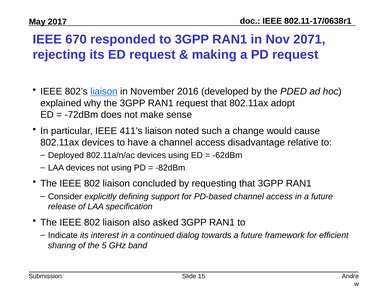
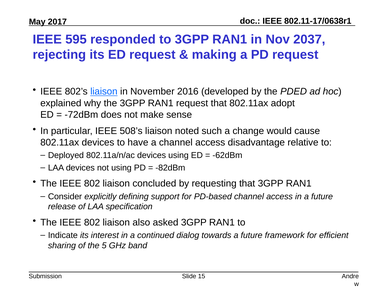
670: 670 -> 595 (76, 39)
2071: 2071 -> 2037 (309, 39)
411’s: 411’s -> 508’s (131, 131)
